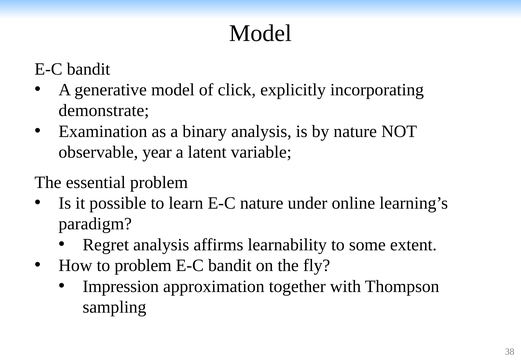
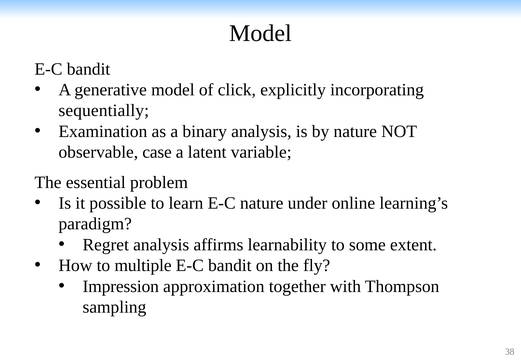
demonstrate: demonstrate -> sequentially (104, 111)
year: year -> case (157, 152)
to problem: problem -> multiple (143, 266)
